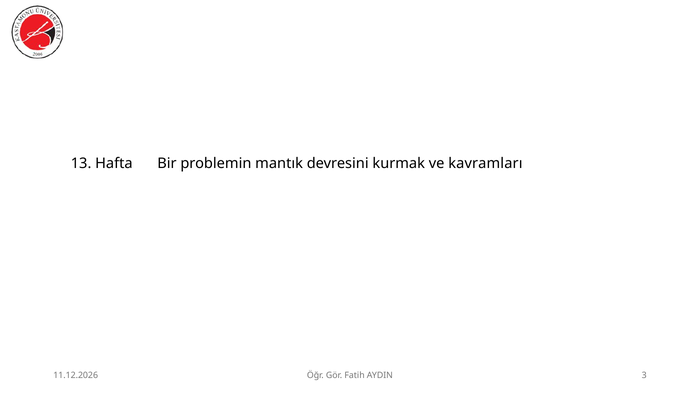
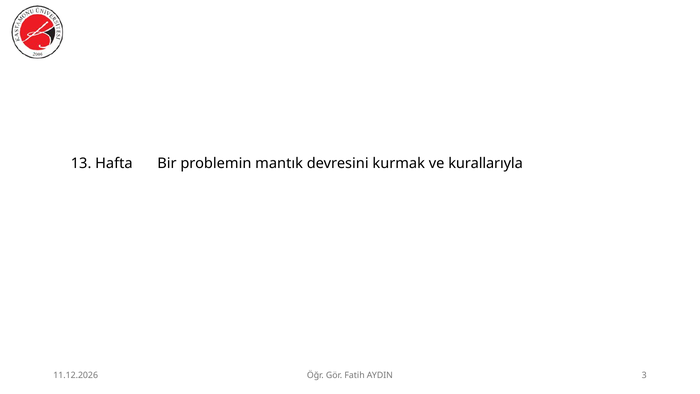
kavramları: kavramları -> kurallarıyla (486, 164)
